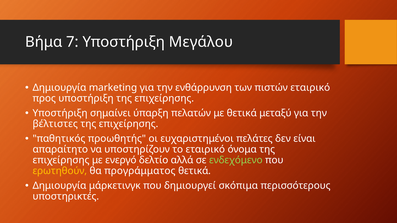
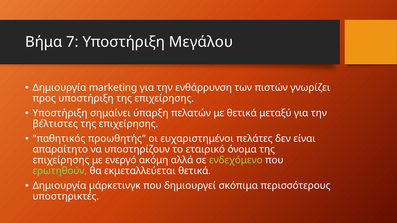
πιστών εταιρικό: εταιρικό -> γνωρίζει (310, 88)
δελτίο: δελτίο -> ακόμη (154, 160)
ερωτηθούν colour: yellow -> light green (60, 171)
προγράμματος: προγράμματος -> εκμεταλλεύεται (140, 171)
